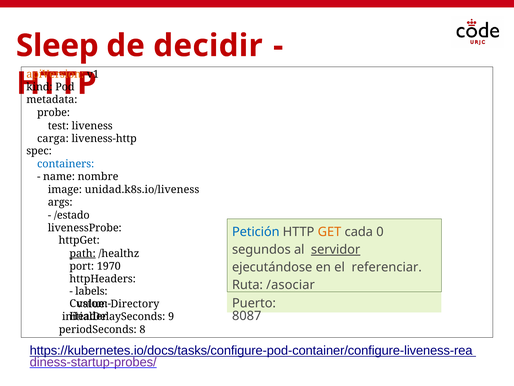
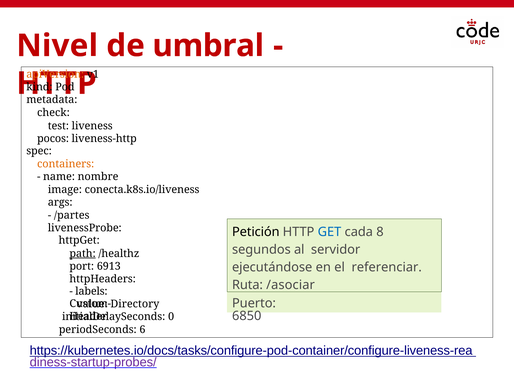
Sleep: Sleep -> Nivel (57, 46)
decidir: decidir -> umbral (208, 46)
probe: probe -> check (53, 113)
carga: carga -> pocos (53, 139)
containers colour: blue -> orange (66, 164)
unidad.k8s.io/liveness: unidad.k8s.io/liveness -> conecta.k8s.io/liveness (142, 189)
/estado: /estado -> /partes (72, 215)
Petición colour: blue -> black (256, 232)
GET colour: orange -> blue (330, 232)
0: 0 -> 8 (380, 232)
servidor underline: present -> none (336, 249)
1970: 1970 -> 6913 (109, 266)
8087: 8087 -> 6850 (247, 316)
9: 9 -> 0 (171, 316)
8: 8 -> 6 (142, 329)
